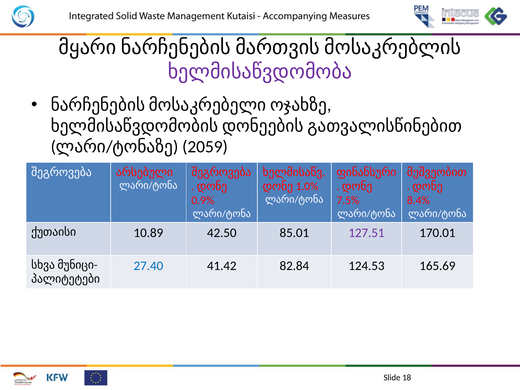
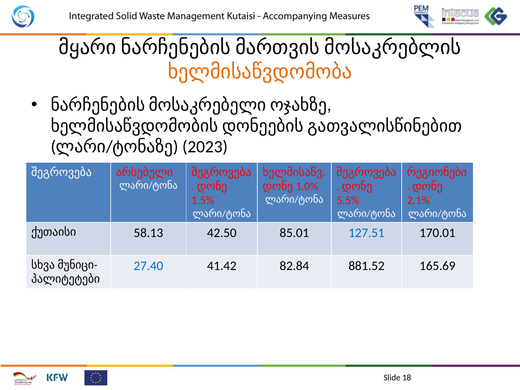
ხელმისაწვდომობა colour: purple -> orange (260, 72)
2059: 2059 -> 2023 (205, 147)
ფინანსური: ფინანსური -> შეგროვება (366, 172)
მეშვეობით: მეშვეობით -> რეგიონები (437, 172)
0.9%: 0.9% -> 1.5% (203, 200)
7.5%: 7.5% -> 5.5% (348, 200)
8.4%: 8.4% -> 2.1% (418, 200)
10.89: 10.89 -> 58.13 (148, 233)
127.51 colour: purple -> blue (366, 233)
124.53: 124.53 -> 881.52 (366, 266)
